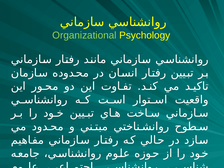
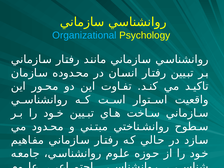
Organizational colour: light green -> light blue (84, 35)
